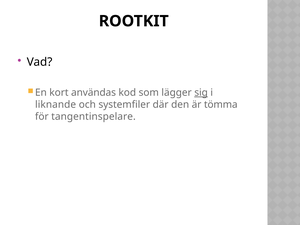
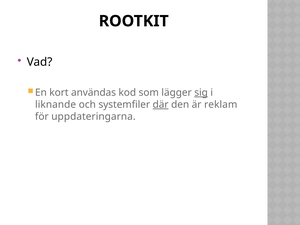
där underline: none -> present (161, 105)
tömma: tömma -> reklam (221, 105)
tangentinspelare: tangentinspelare -> uppdateringarna (93, 117)
